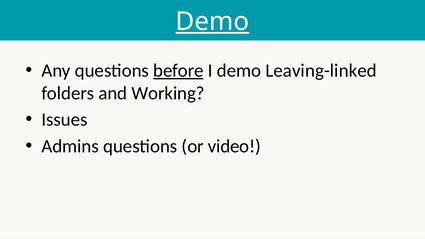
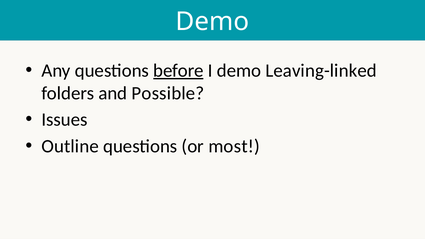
Demo underline: present -> none (212, 22)
Working: Working -> Possible (168, 93)
Admins: Admins -> Outline (70, 146)
video: video -> most (234, 146)
